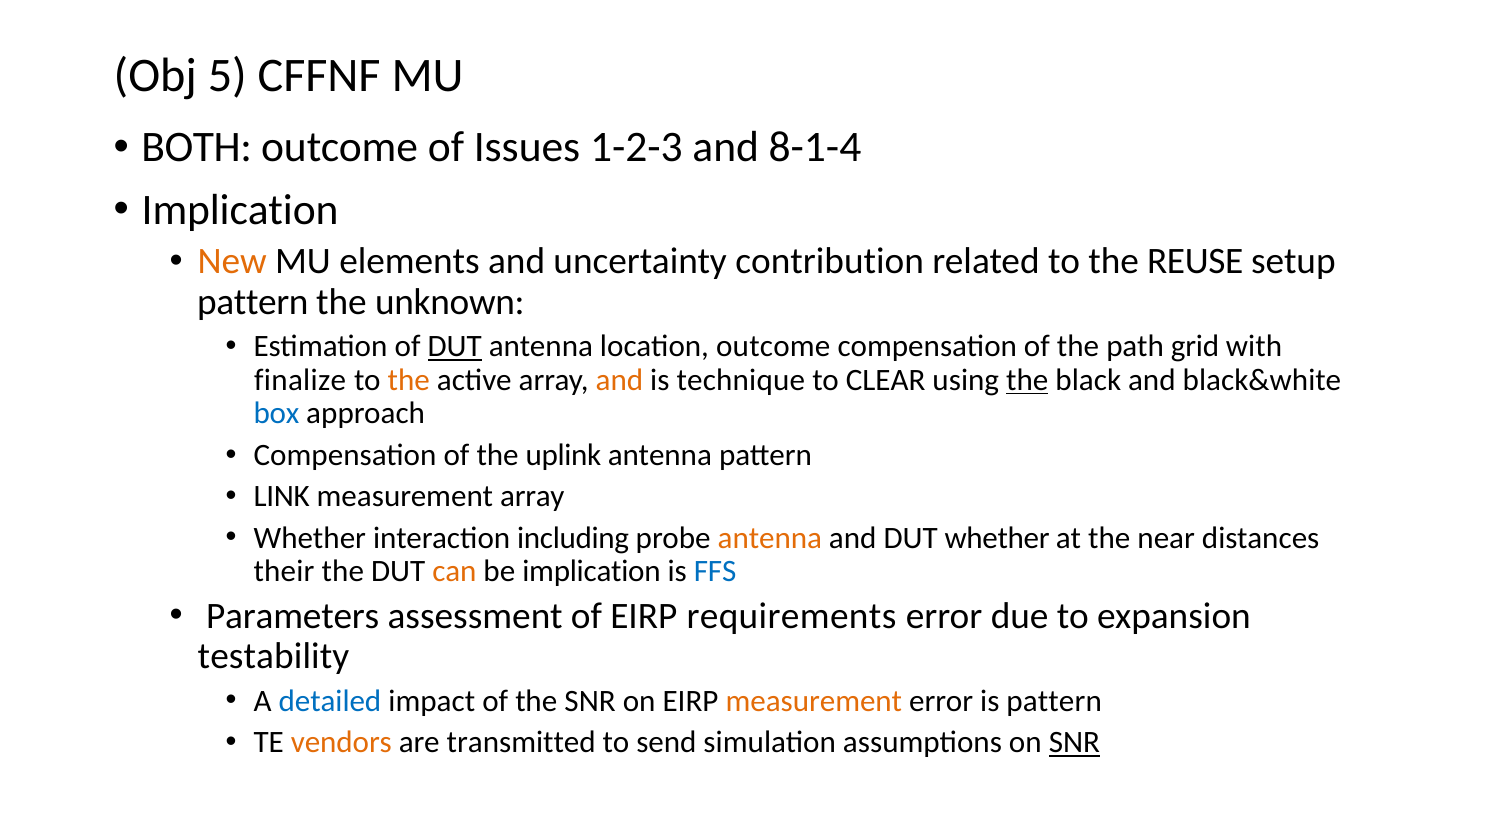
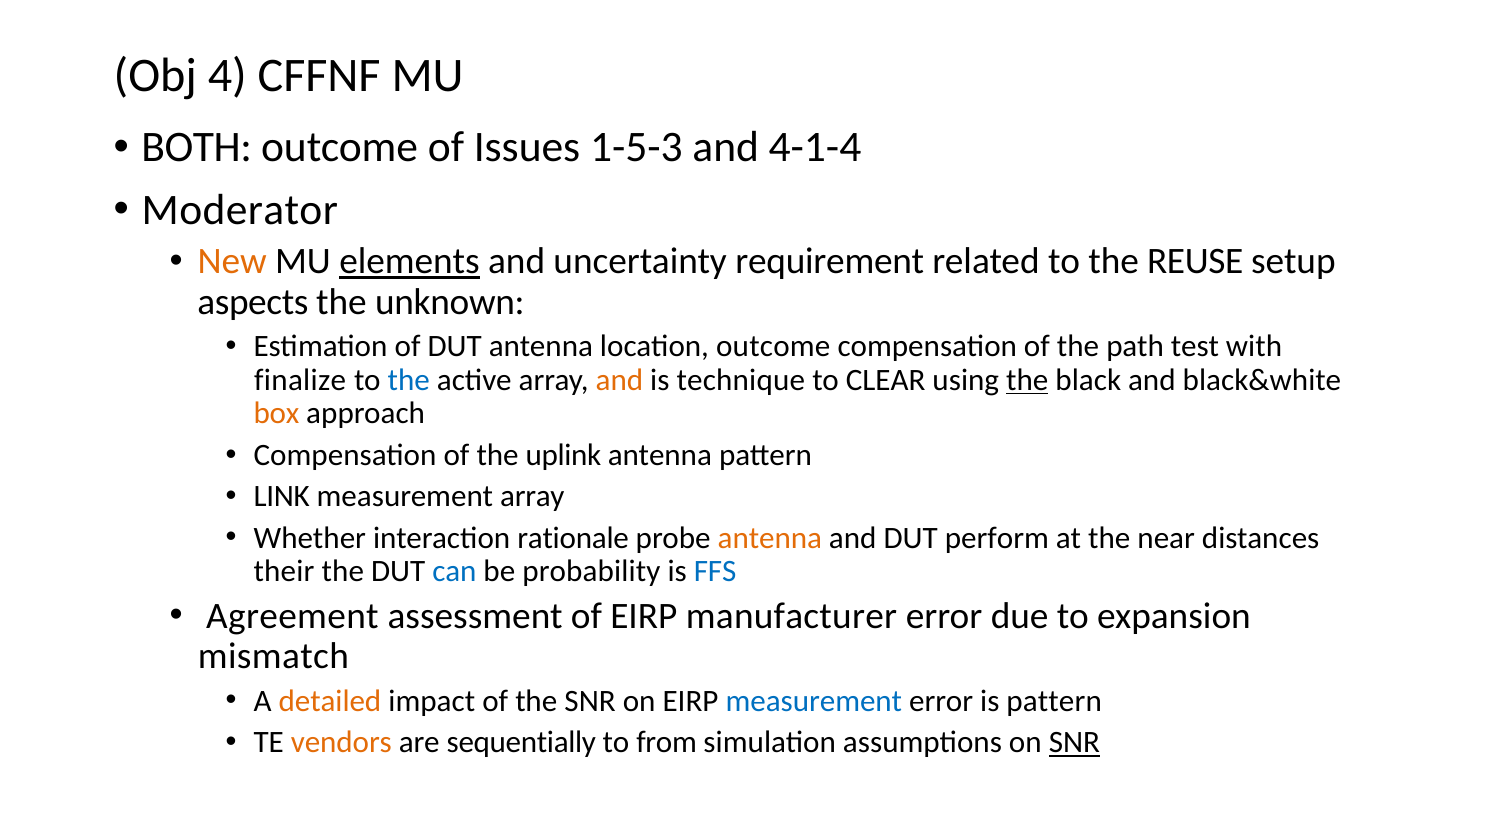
5: 5 -> 4 (227, 76)
1-2-3: 1-2-3 -> 1-5-3 (636, 148)
8-1-4: 8-1-4 -> 4-1-4 (815, 148)
Implication: Implication -> Moderator (240, 210)
elements underline: none -> present (409, 262)
contribution: contribution -> requirement (830, 262)
pattern: pattern -> aspects (253, 302)
DUT underline: present -> none (455, 347)
grid: grid -> test (1195, 347)
the colour: orange -> blue (409, 380)
box colour: blue -> orange (277, 414)
including: including -> rationale (573, 538)
DUT whether: whether -> perform (997, 538)
can colour: orange -> blue (454, 572)
be implication: implication -> probability (591, 572)
Parameters: Parameters -> Agreement (292, 616)
requirements: requirements -> manufacturer (791, 616)
testability: testability -> mismatch (273, 656)
detailed colour: blue -> orange (330, 701)
measurement colour: orange -> blue (814, 701)
transmitted: transmitted -> sequentially (521, 743)
send: send -> from (667, 743)
